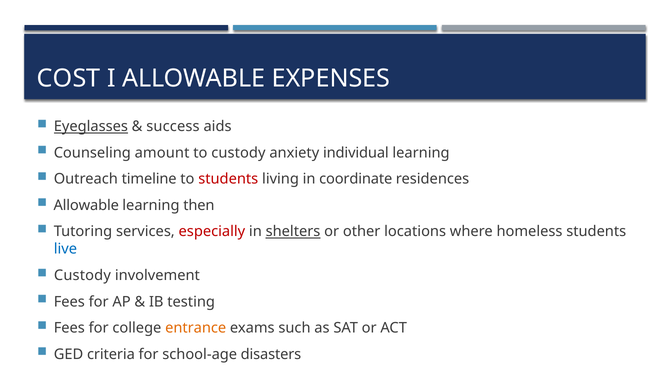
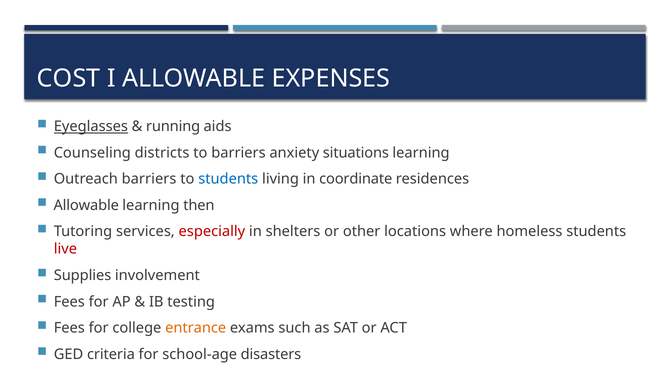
success: success -> running (173, 126)
amount: amount -> districts (162, 153)
to custody: custody -> barriers (238, 153)
individual: individual -> situations (356, 153)
Outreach timeline: timeline -> barriers (149, 179)
students colour: red -> blue (228, 179)
shelters underline: present -> none (293, 231)
live colour: blue -> red (65, 249)
Custody: Custody -> Supplies (83, 275)
